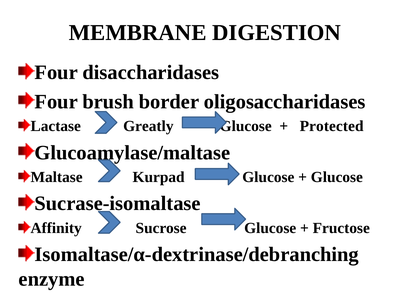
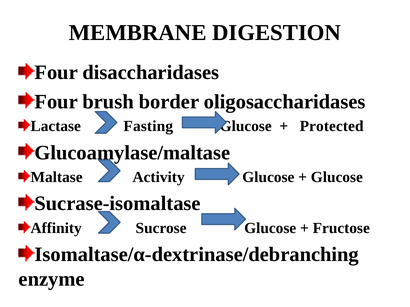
Greatly: Greatly -> Fasting (148, 126)
Kurpad: Kurpad -> Activity (159, 177)
